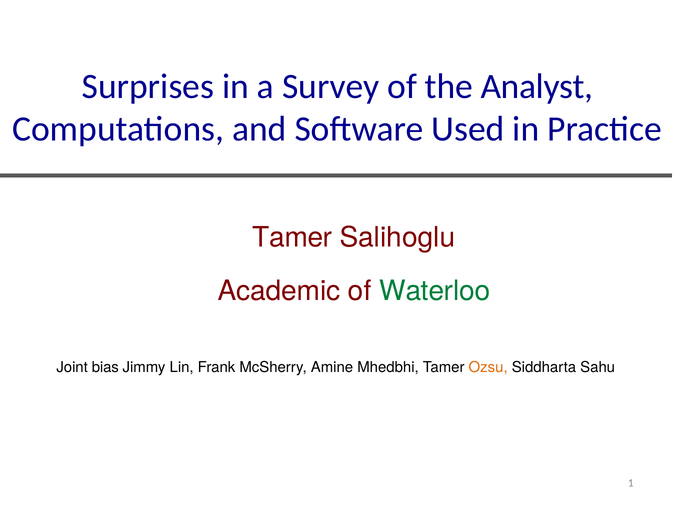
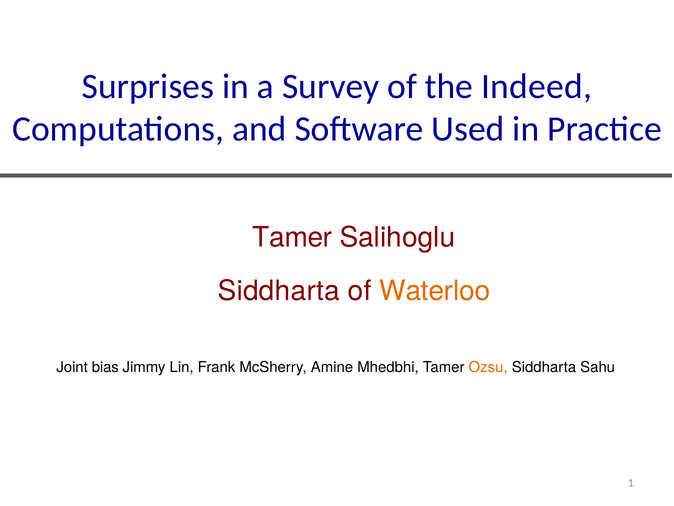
Analyst: Analyst -> Indeed (537, 86)
Academic: Academic -> Siddharta (279, 291)
Waterloo colour: green -> orange (435, 291)
